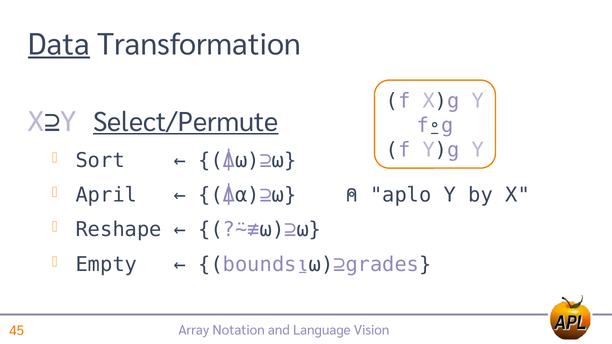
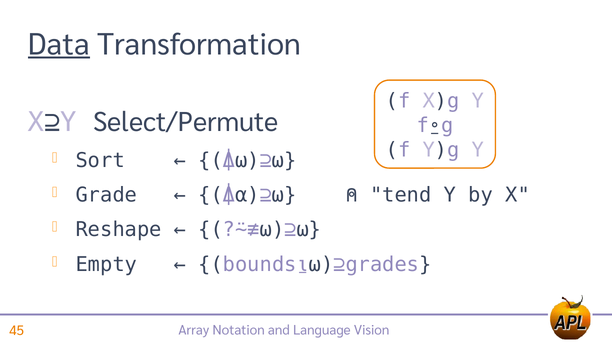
Select/Permute underline: present -> none (186, 122)
April: April -> Grade (106, 195)
aplo: aplo -> tend (401, 195)
